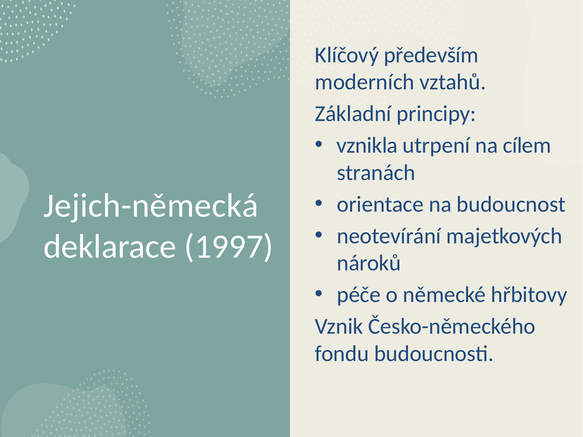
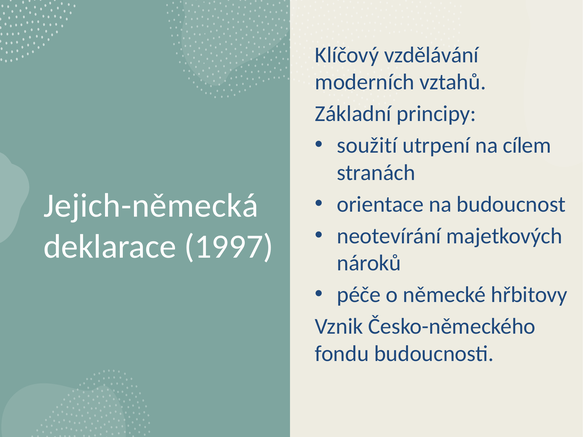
především: především -> vzdělávání (431, 55)
vznikla: vznikla -> soužití (367, 145)
